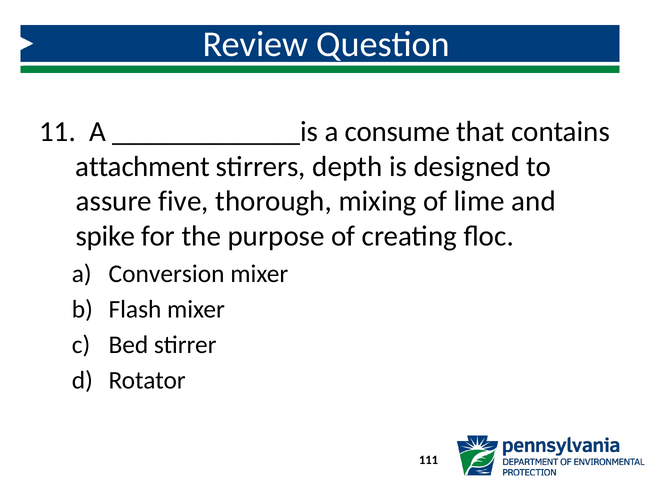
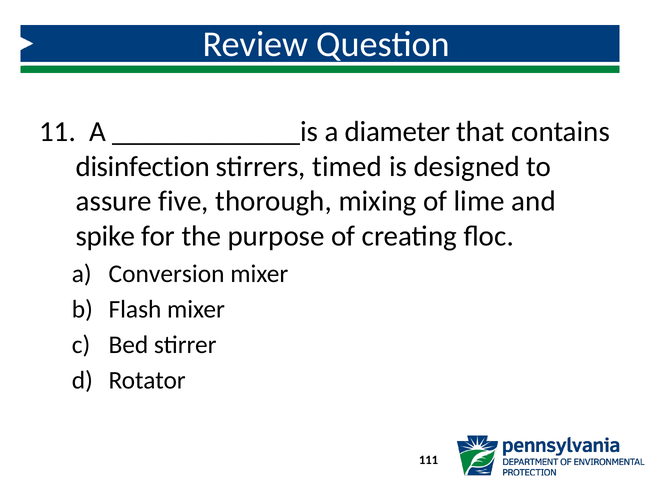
consume: consume -> diameter (398, 132)
attachment: attachment -> disinfection (143, 166)
depth: depth -> timed (347, 166)
